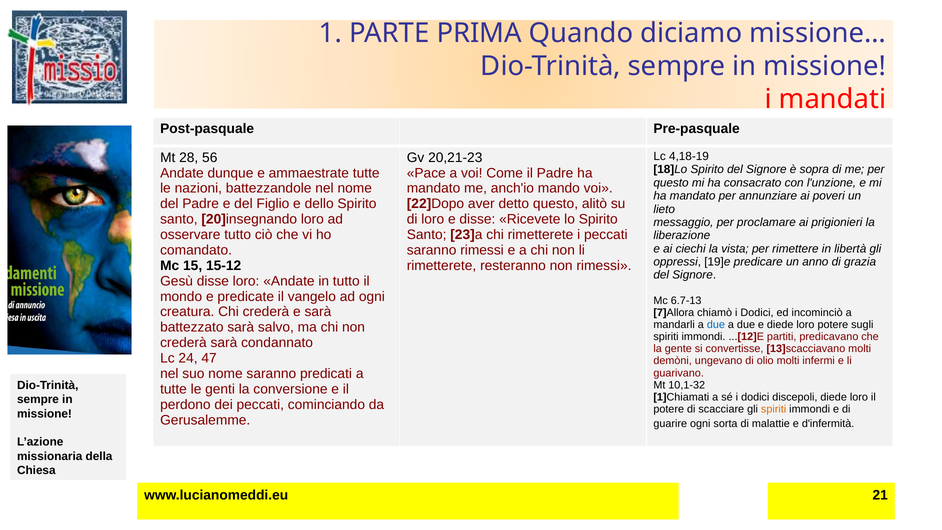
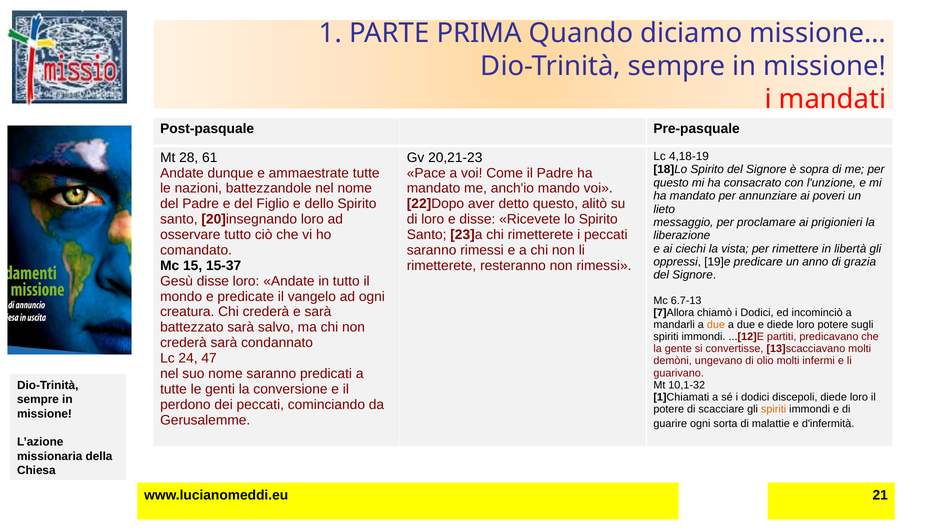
56: 56 -> 61 (210, 157)
15-12: 15-12 -> 15-37 (224, 266)
due colour: blue -> orange (716, 325)
